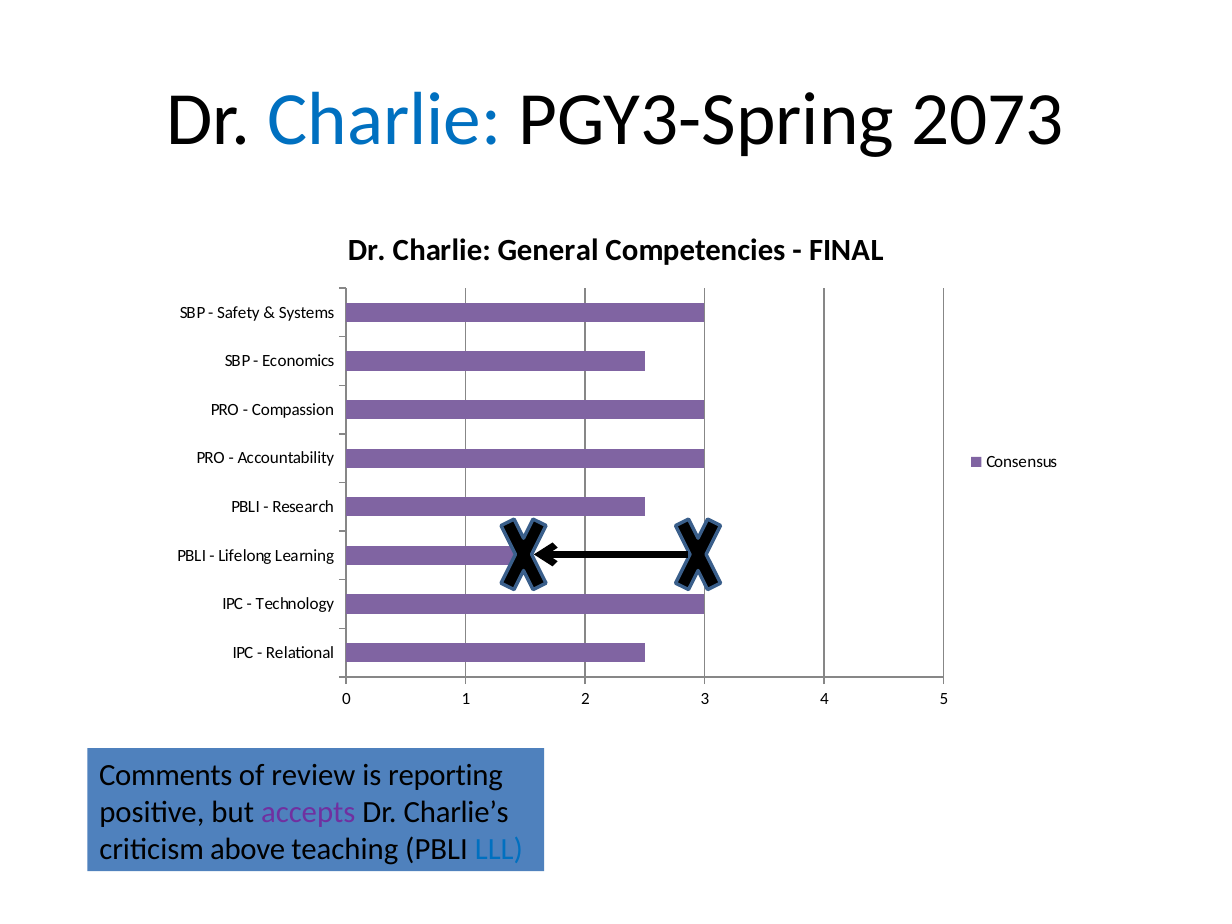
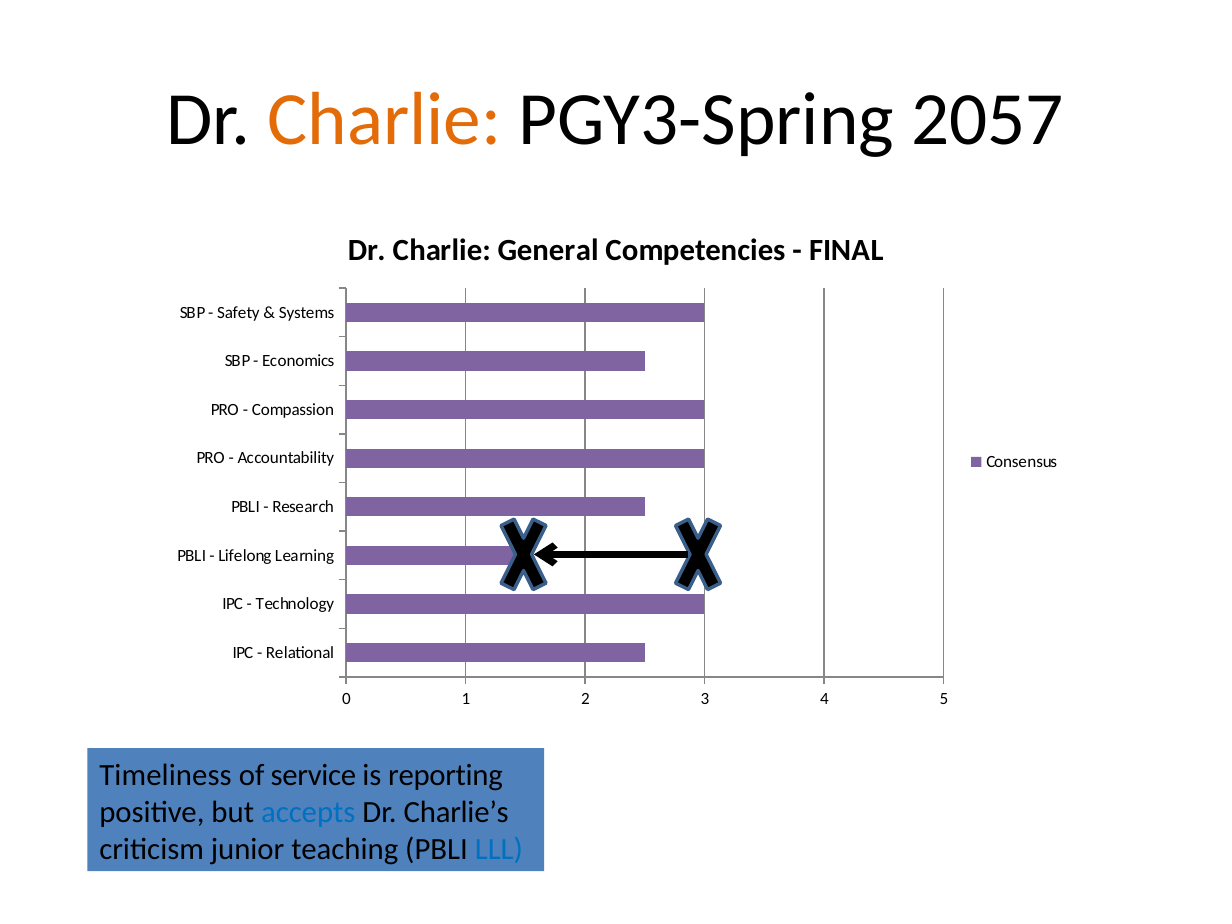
Charlie colour: blue -> orange (385, 119)
2073: 2073 -> 2057 (987, 119)
Comments: Comments -> Timeliness (166, 775)
review: review -> service (313, 775)
accepts colour: purple -> blue (308, 812)
above: above -> junior (248, 849)
